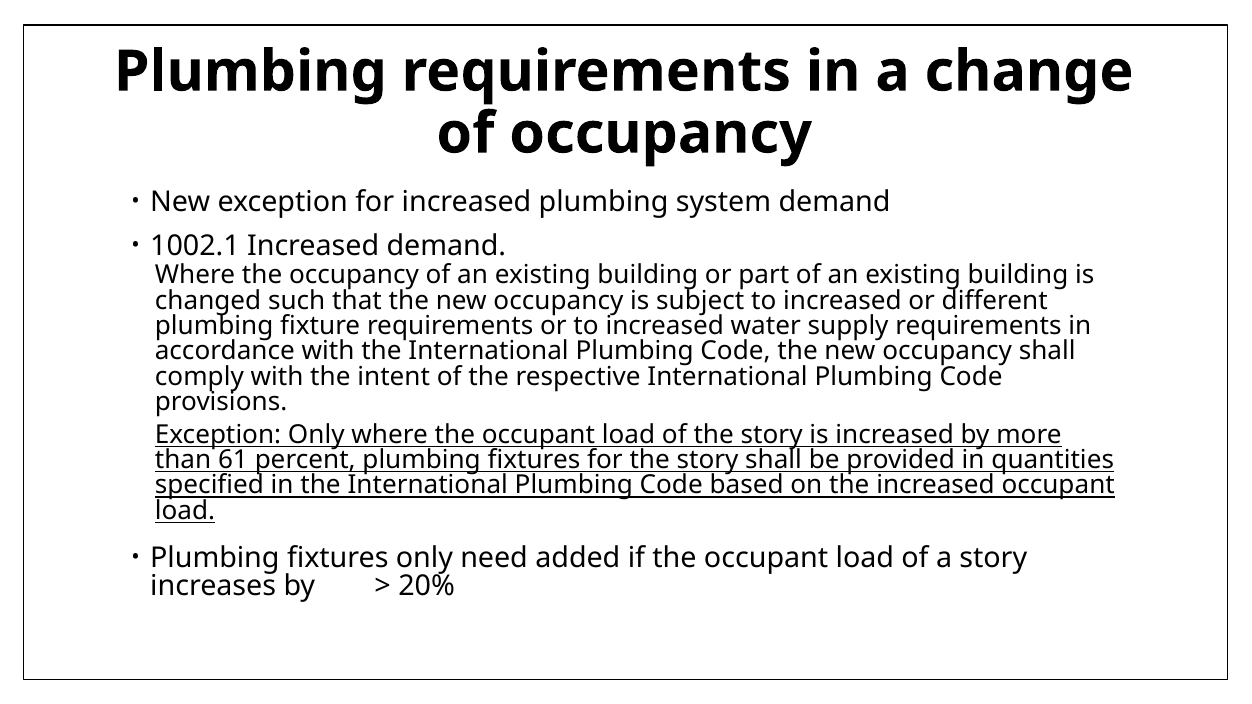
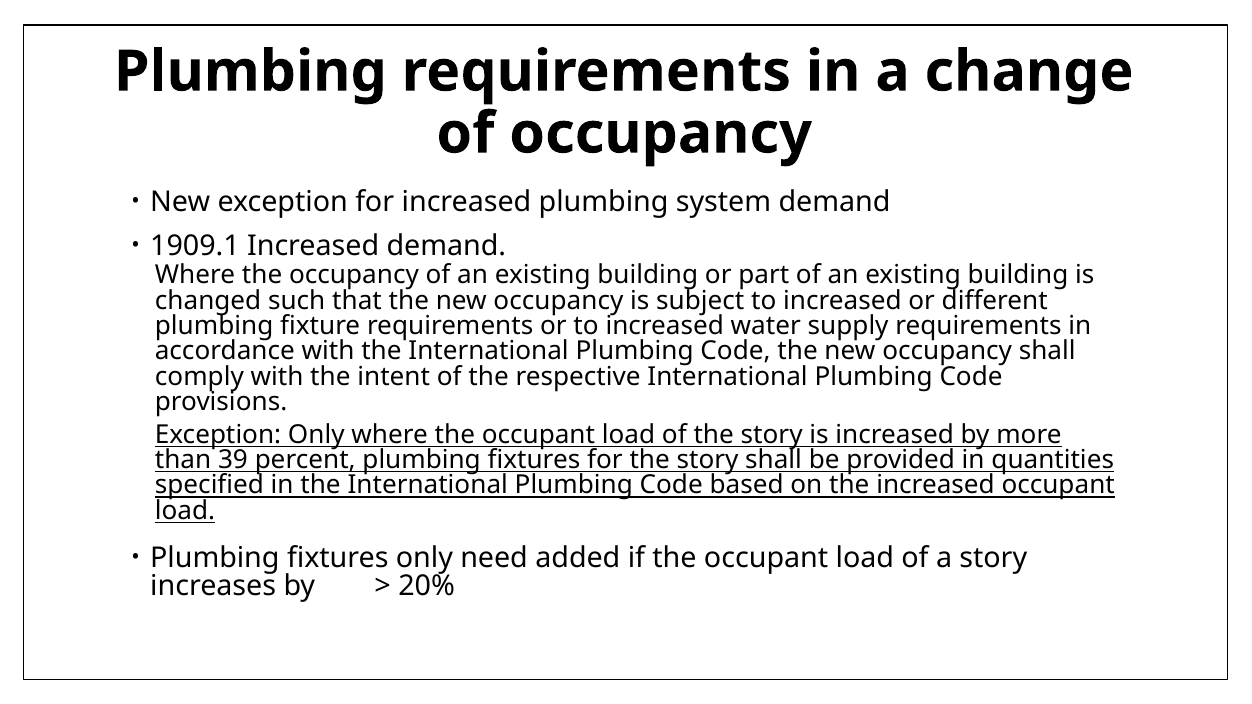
1002.1: 1002.1 -> 1909.1 (195, 246)
61: 61 -> 39 (233, 460)
